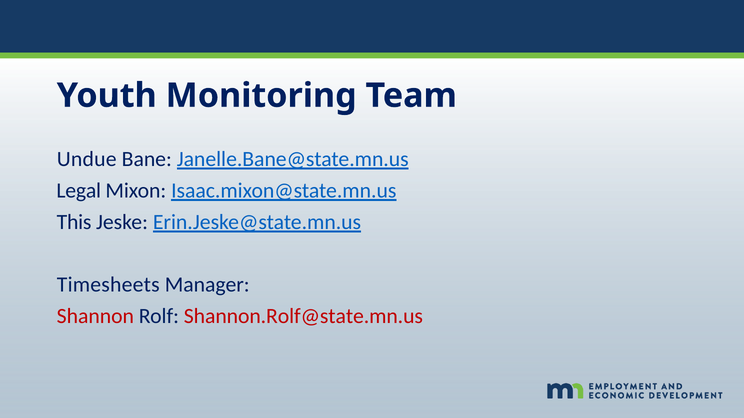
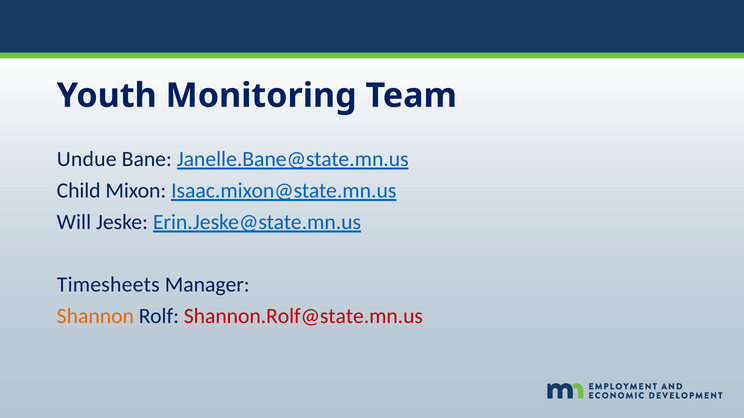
Legal: Legal -> Child (79, 191)
This: This -> Will (74, 223)
Shannon colour: red -> orange (95, 316)
